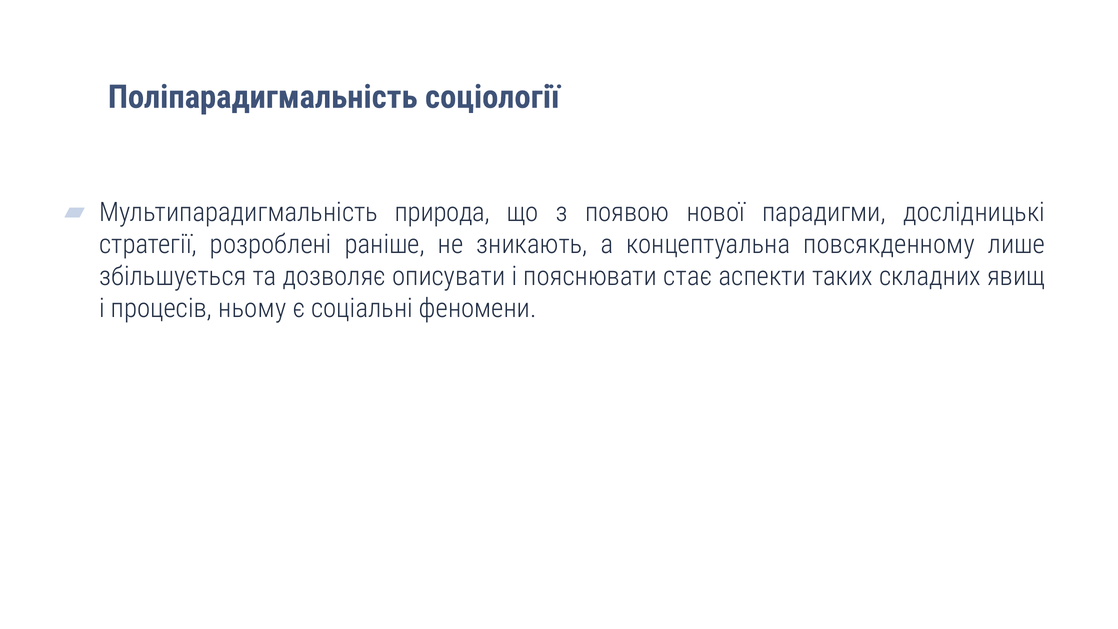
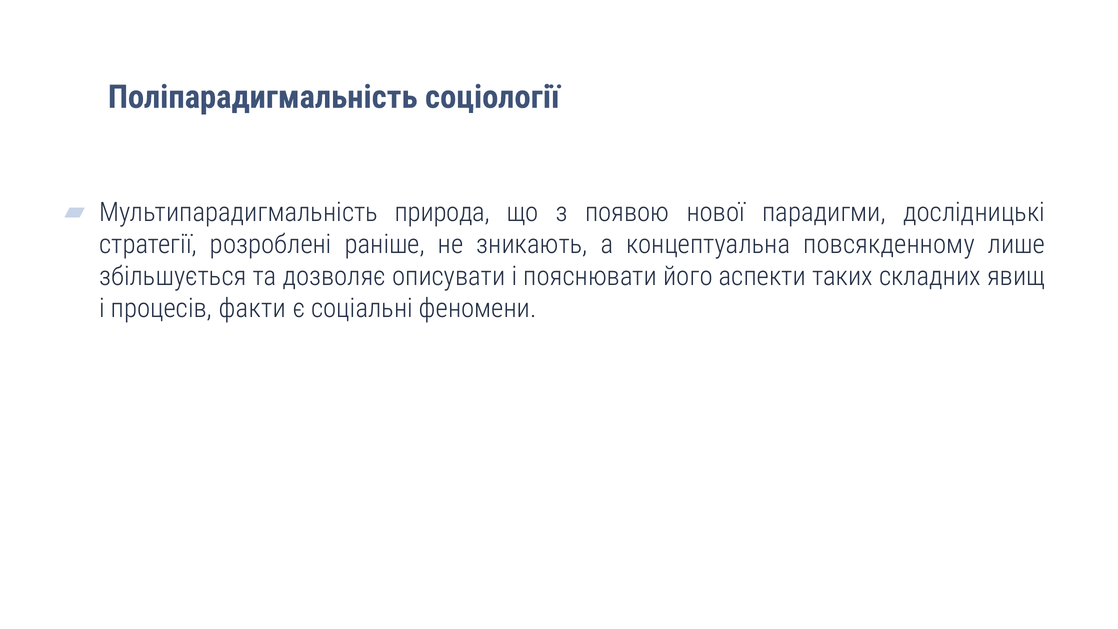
стає: стає -> його (688, 276)
ньому: ньому -> факти (252, 309)
